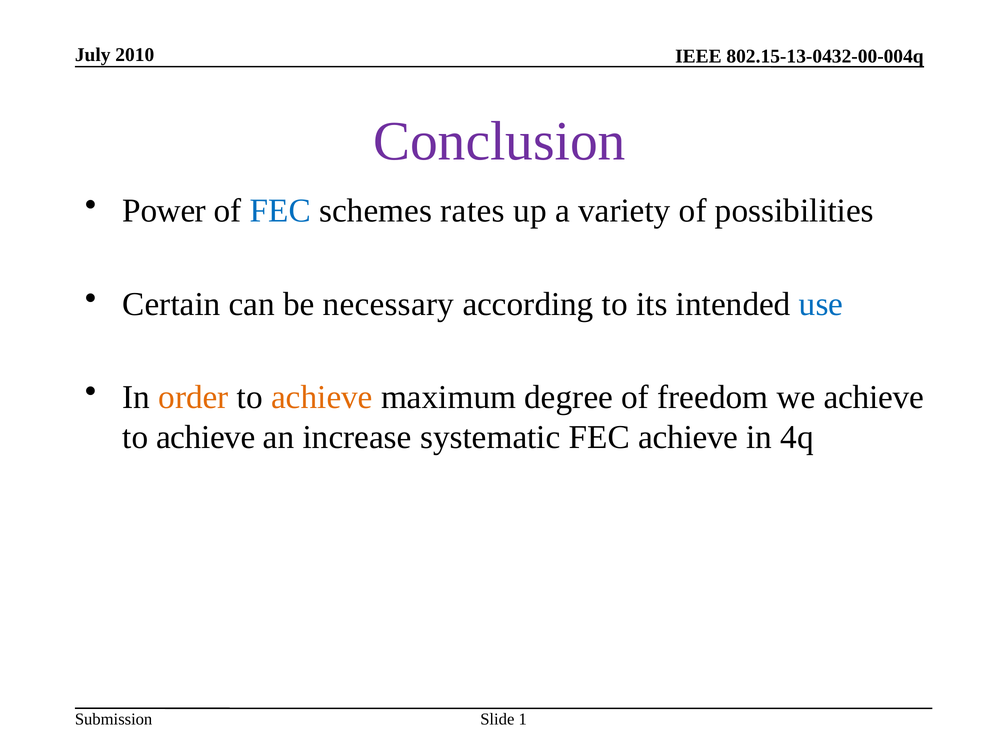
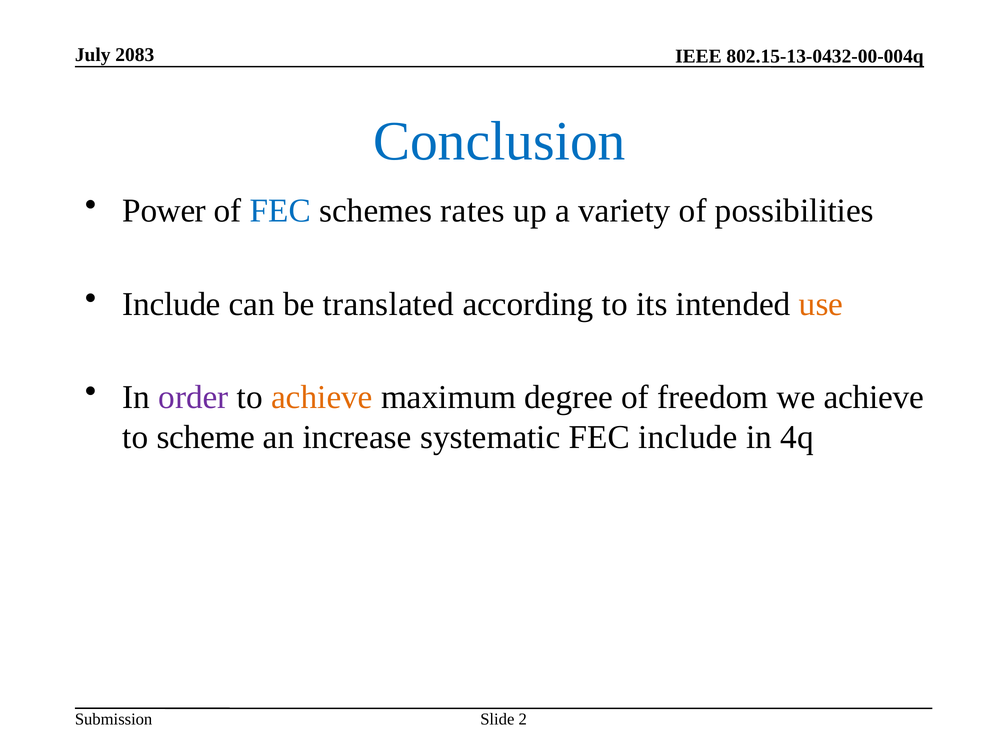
2010: 2010 -> 2083 (135, 55)
Conclusion colour: purple -> blue (499, 141)
Certain: Certain -> Include (172, 304)
necessary: necessary -> translated (388, 304)
use colour: blue -> orange (821, 304)
order colour: orange -> purple (193, 397)
achieve: achieve -> scheme (206, 437)
FEC achieve: achieve -> include (688, 437)
1: 1 -> 2 (523, 719)
